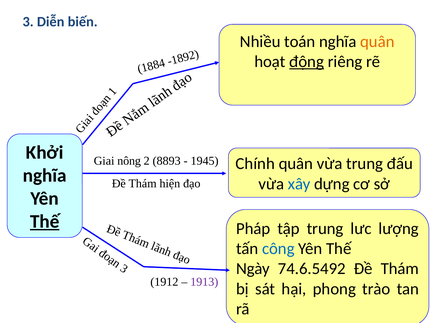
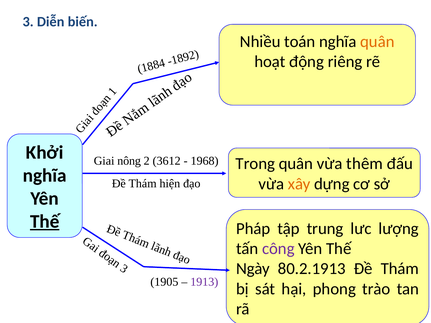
động underline: present -> none (307, 62)
8893: 8893 -> 3612 (167, 161)
1945: 1945 -> 1968 (205, 161)
Chính: Chính -> Trong (255, 164)
vừa trung: trung -> thêm (365, 164)
xây colour: blue -> orange (299, 184)
công colour: blue -> purple (278, 249)
74.6.5492: 74.6.5492 -> 80.2.1913 (312, 269)
1912: 1912 -> 1905 (164, 282)
